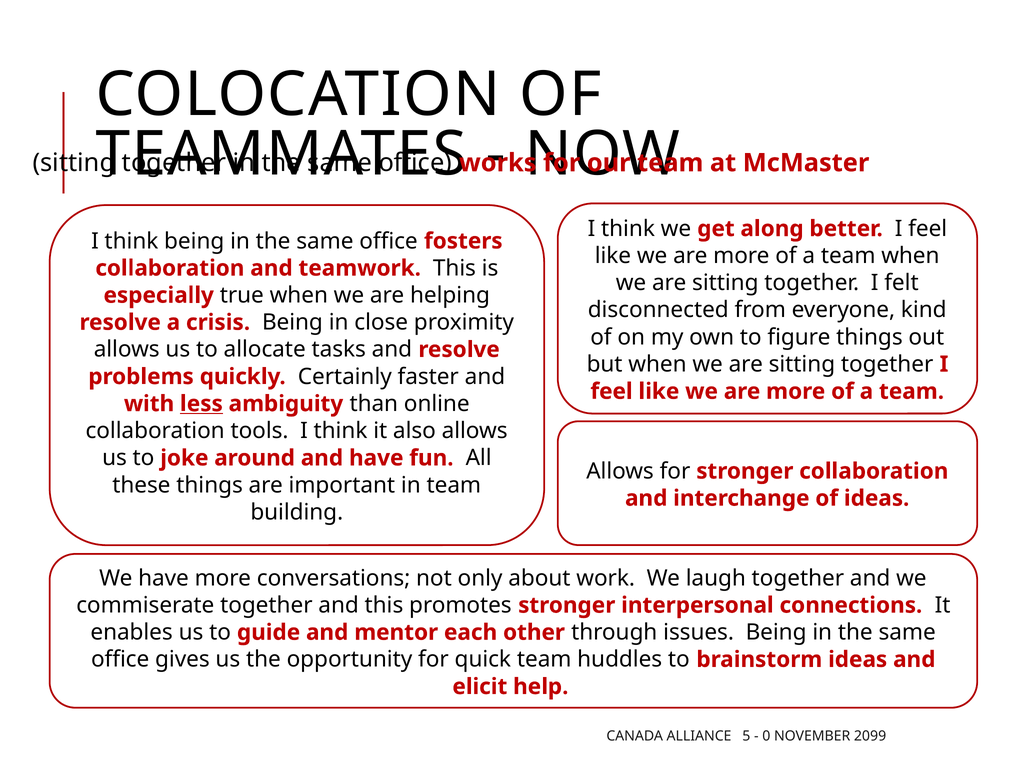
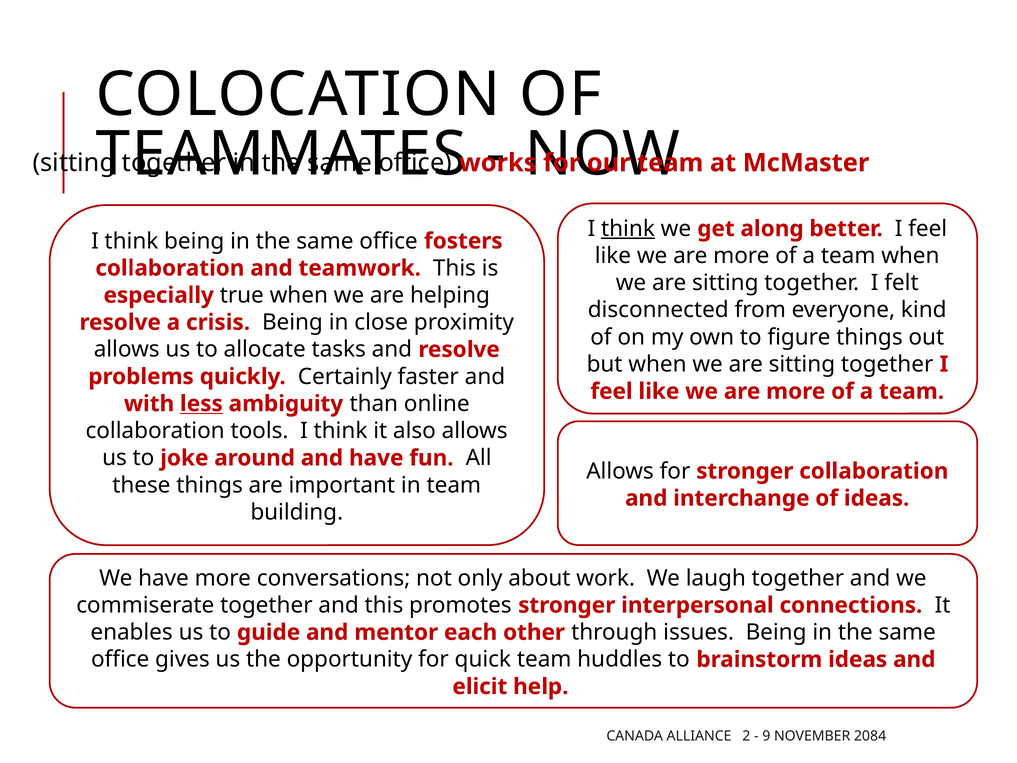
think underline: none -> present (628, 229)
5: 5 -> 2 (746, 736)
0: 0 -> 9 (766, 736)
2099: 2099 -> 2084 (870, 736)
